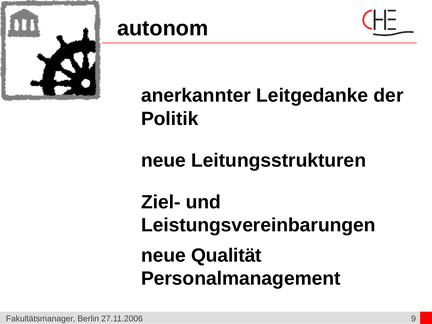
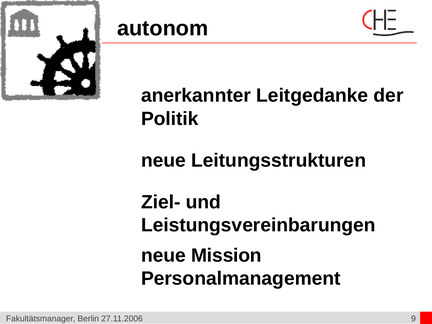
Qualität: Qualität -> Mission (226, 256)
